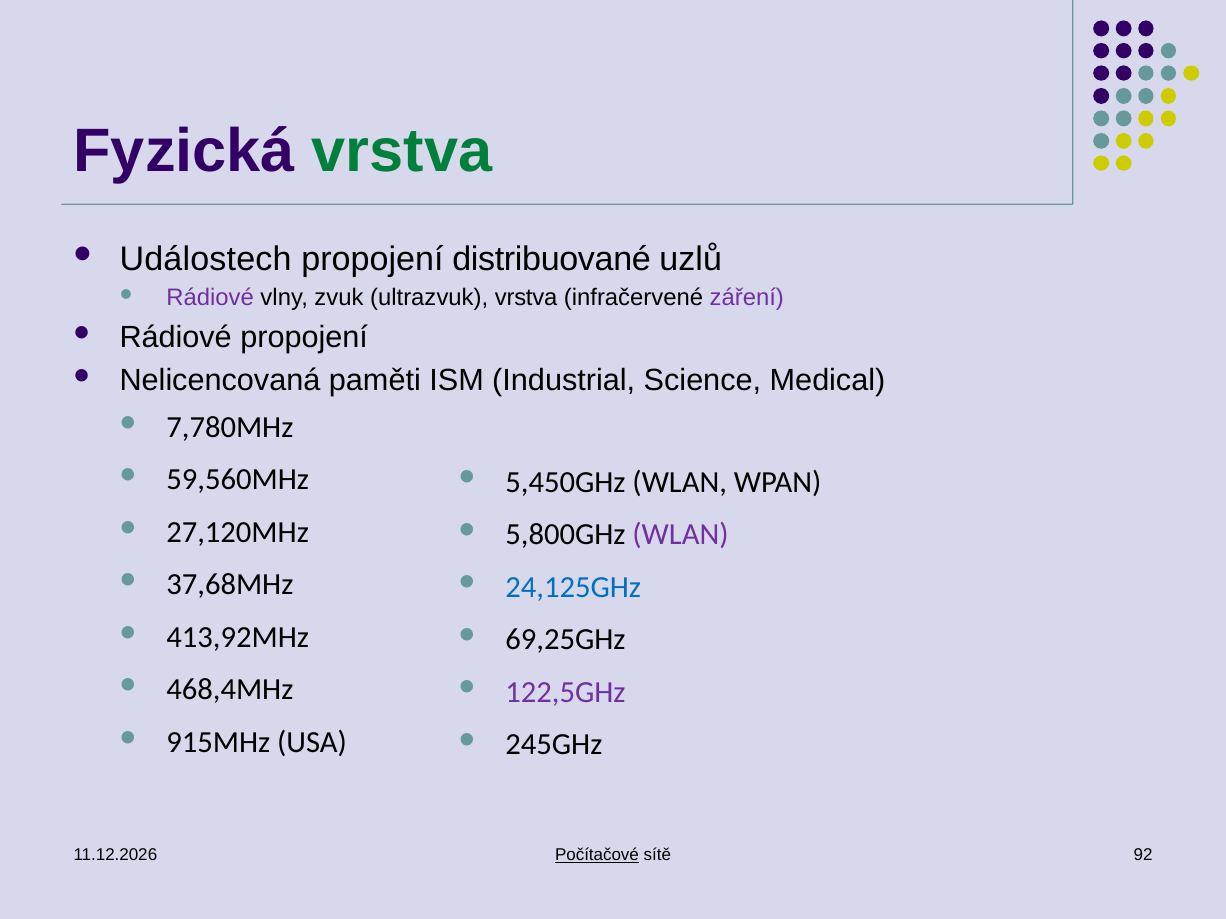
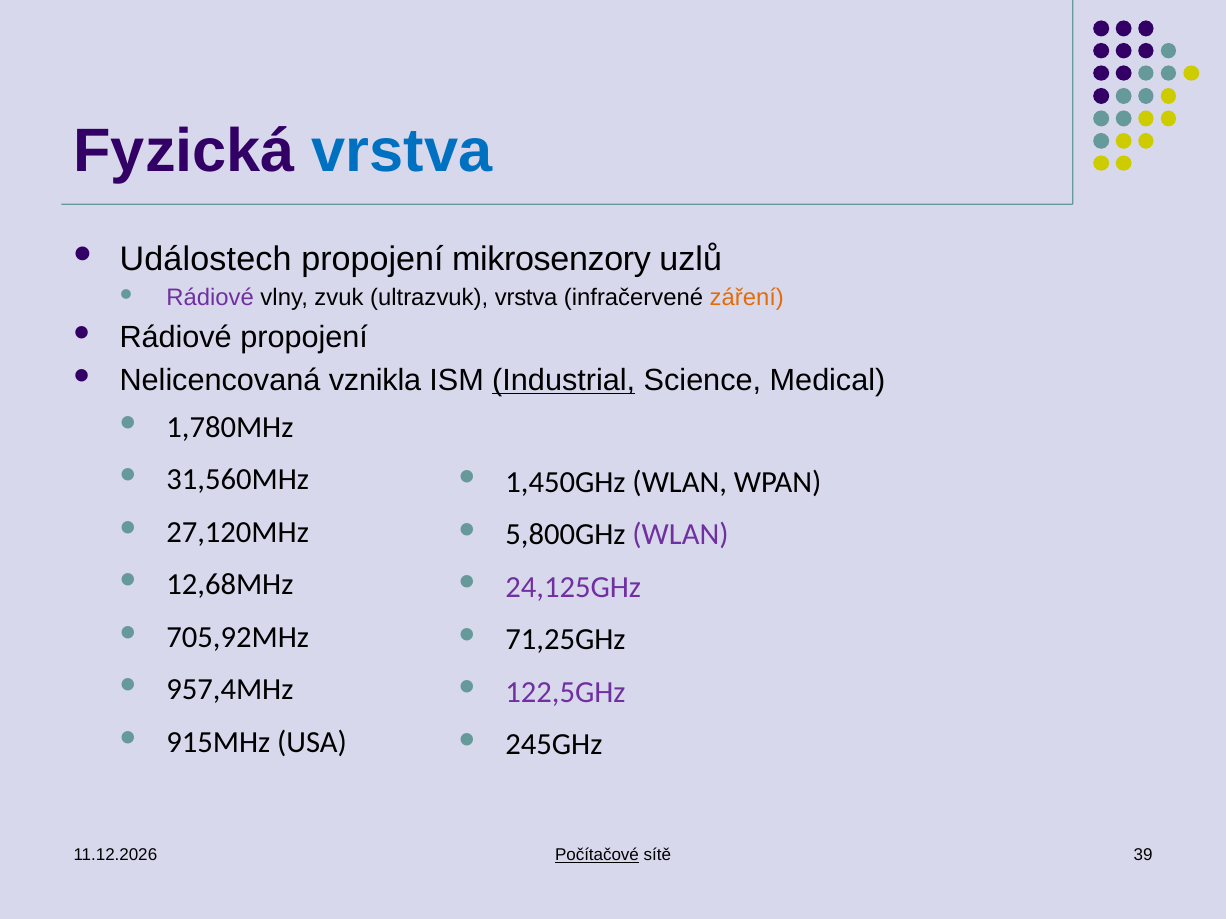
vrstva colour: green -> blue (402, 151)
distribuované: distribuované -> mikrosenzory (552, 259)
záření colour: purple -> orange (747, 298)
paměti: paměti -> vznikla (375, 381)
Industrial underline: none -> present (564, 381)
7,780MHz: 7,780MHz -> 1,780MHz (230, 428)
59,560MHz: 59,560MHz -> 31,560MHz (238, 480)
5,450GHz: 5,450GHz -> 1,450GHz (565, 482)
37,68MHz: 37,68MHz -> 12,68MHz (230, 585)
24,125GHz colour: blue -> purple (573, 587)
413,92MHz: 413,92MHz -> 705,92MHz (238, 638)
69,25GHz: 69,25GHz -> 71,25GHz (565, 640)
468,4MHz: 468,4MHz -> 957,4MHz (230, 690)
92: 92 -> 39 (1143, 855)
